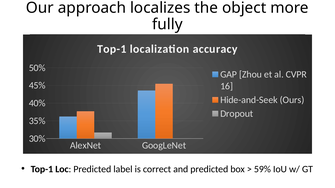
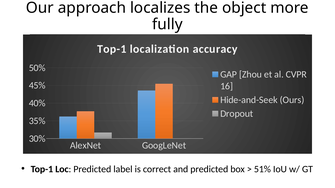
59%: 59% -> 51% (262, 169)
